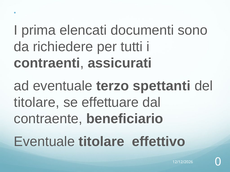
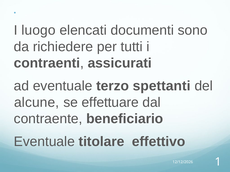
prima: prima -> luogo (38, 30)
titolare: titolare -> alcune (37, 103)
0: 0 -> 1 (218, 162)
